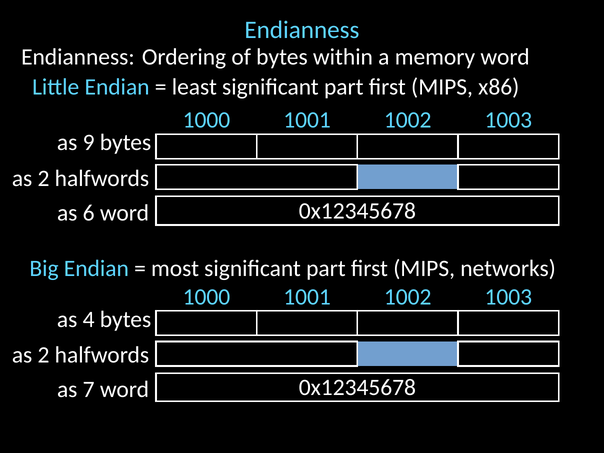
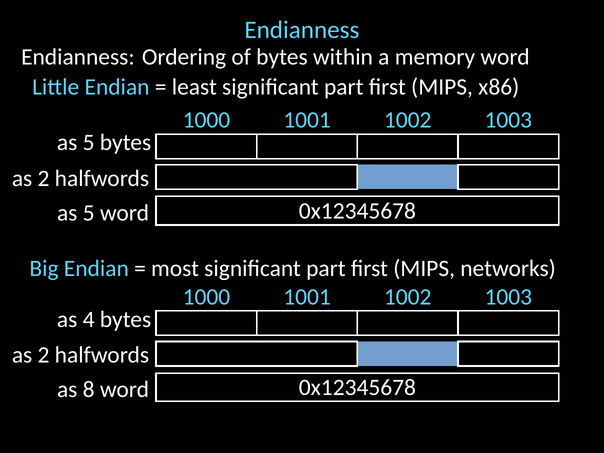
9: 9 -> 5 (89, 142)
6: 6 -> 5 (89, 213)
7: 7 -> 8 (89, 390)
